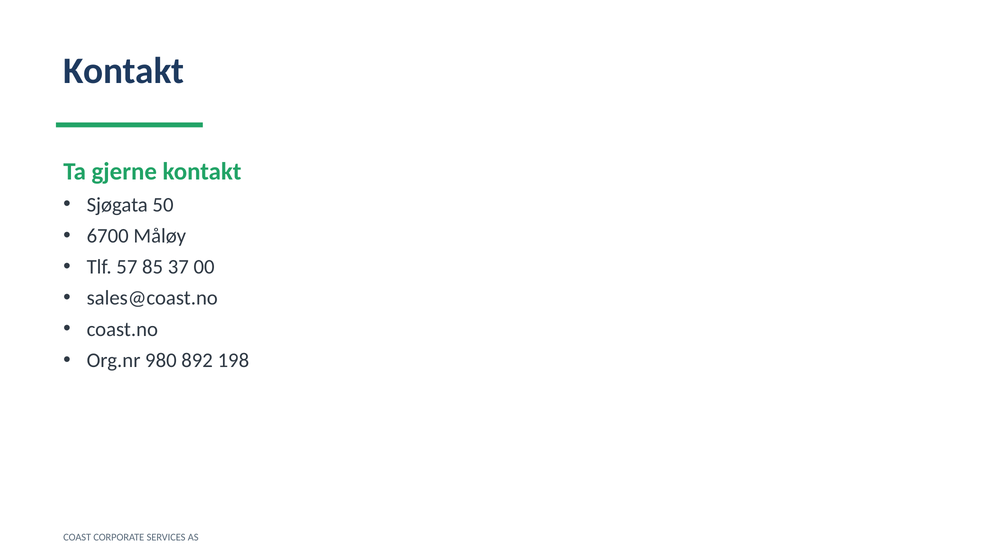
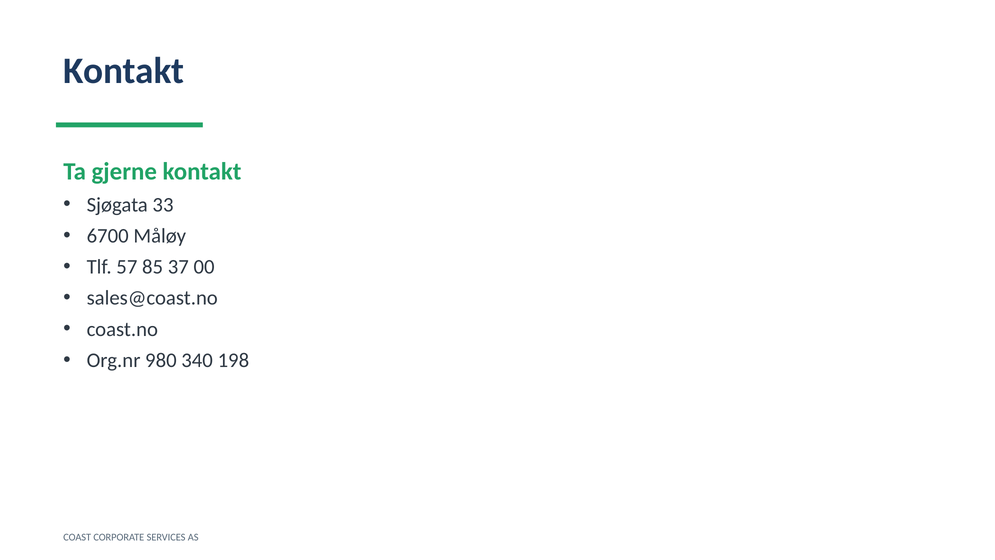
50: 50 -> 33 (163, 205)
892: 892 -> 340 (197, 360)
